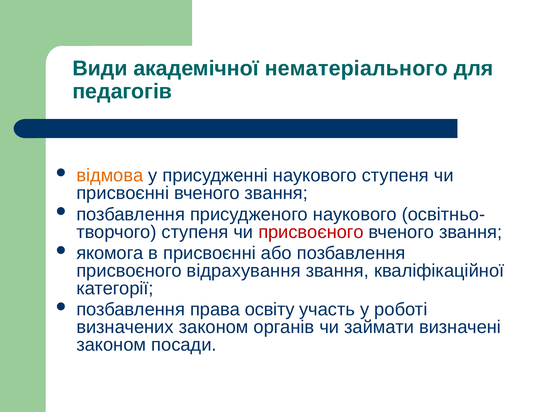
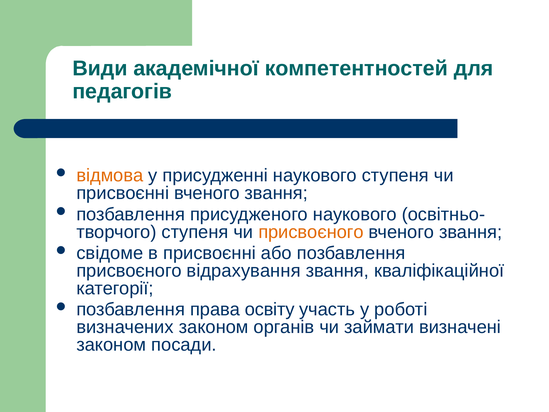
нематеріального: нематеріального -> компетентностей (356, 68)
присвоєного colour: red -> orange (311, 232)
якомога: якомога -> свідоме (110, 253)
